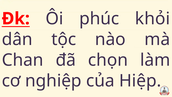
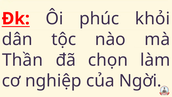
Chan: Chan -> Thần (23, 60)
Hiệp: Hiệp -> Ngời (140, 81)
